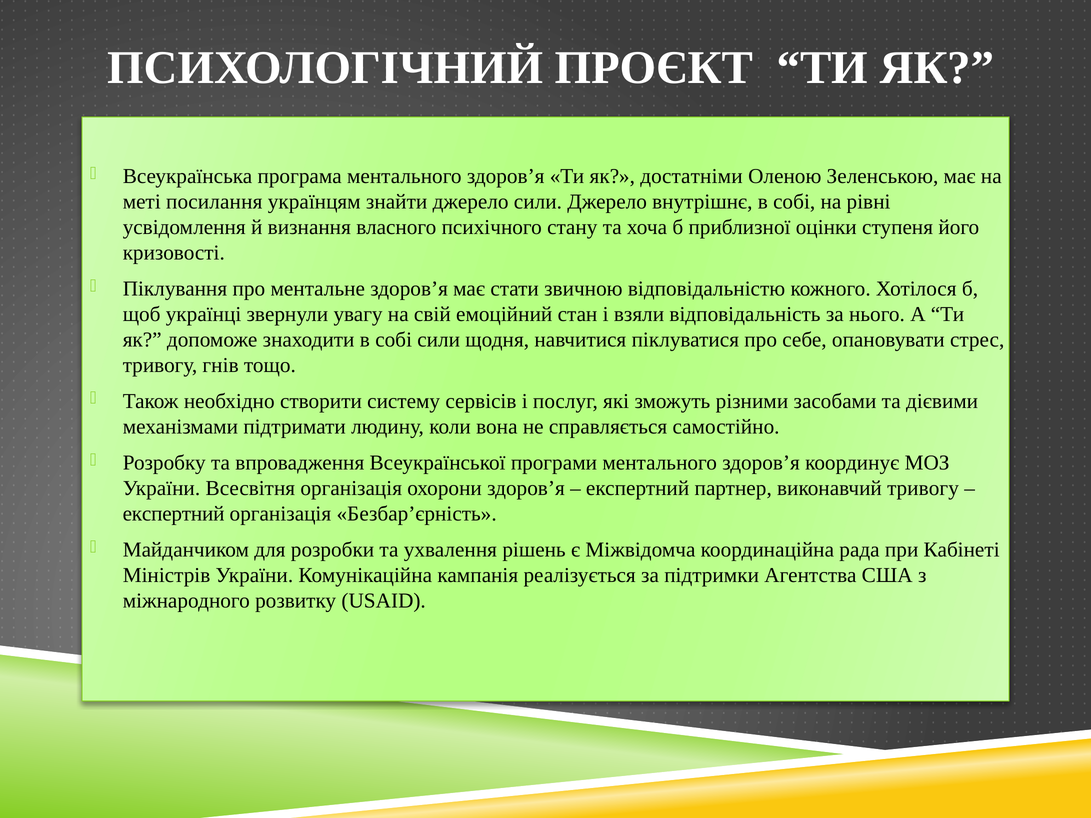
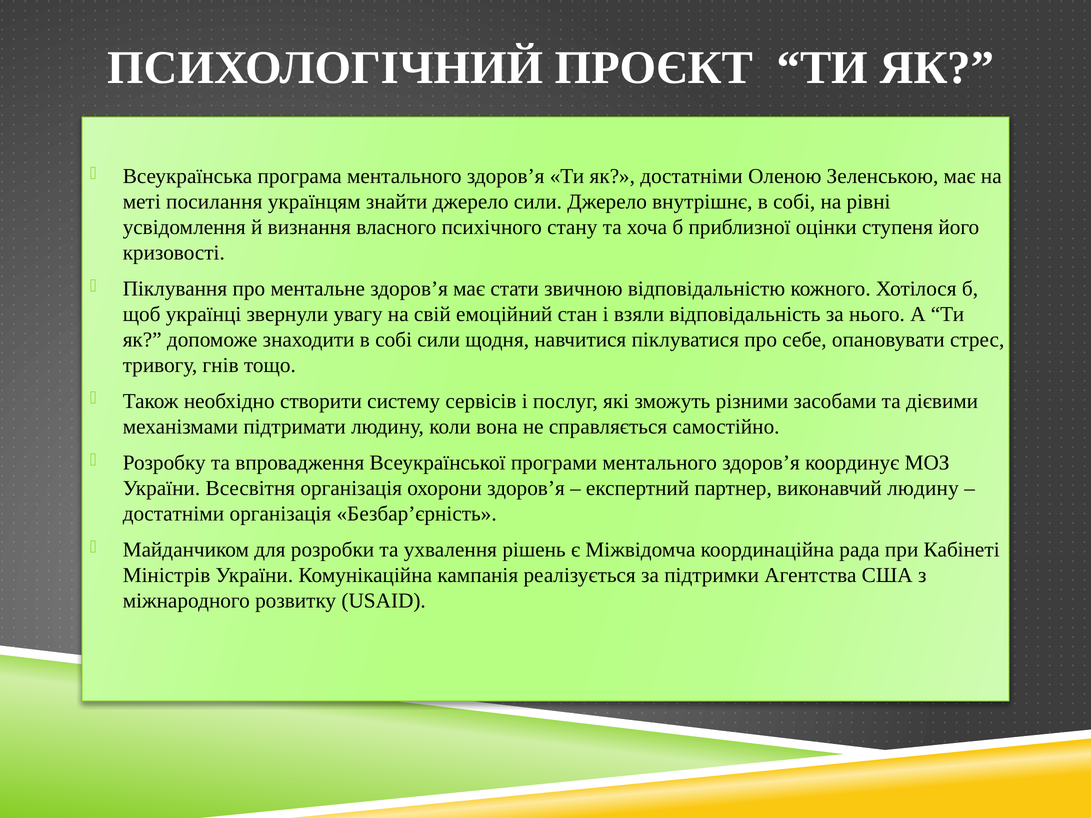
виконавчий тривогу: тривогу -> людину (923, 488)
експертний: експертний -> достатніми (173, 514)
